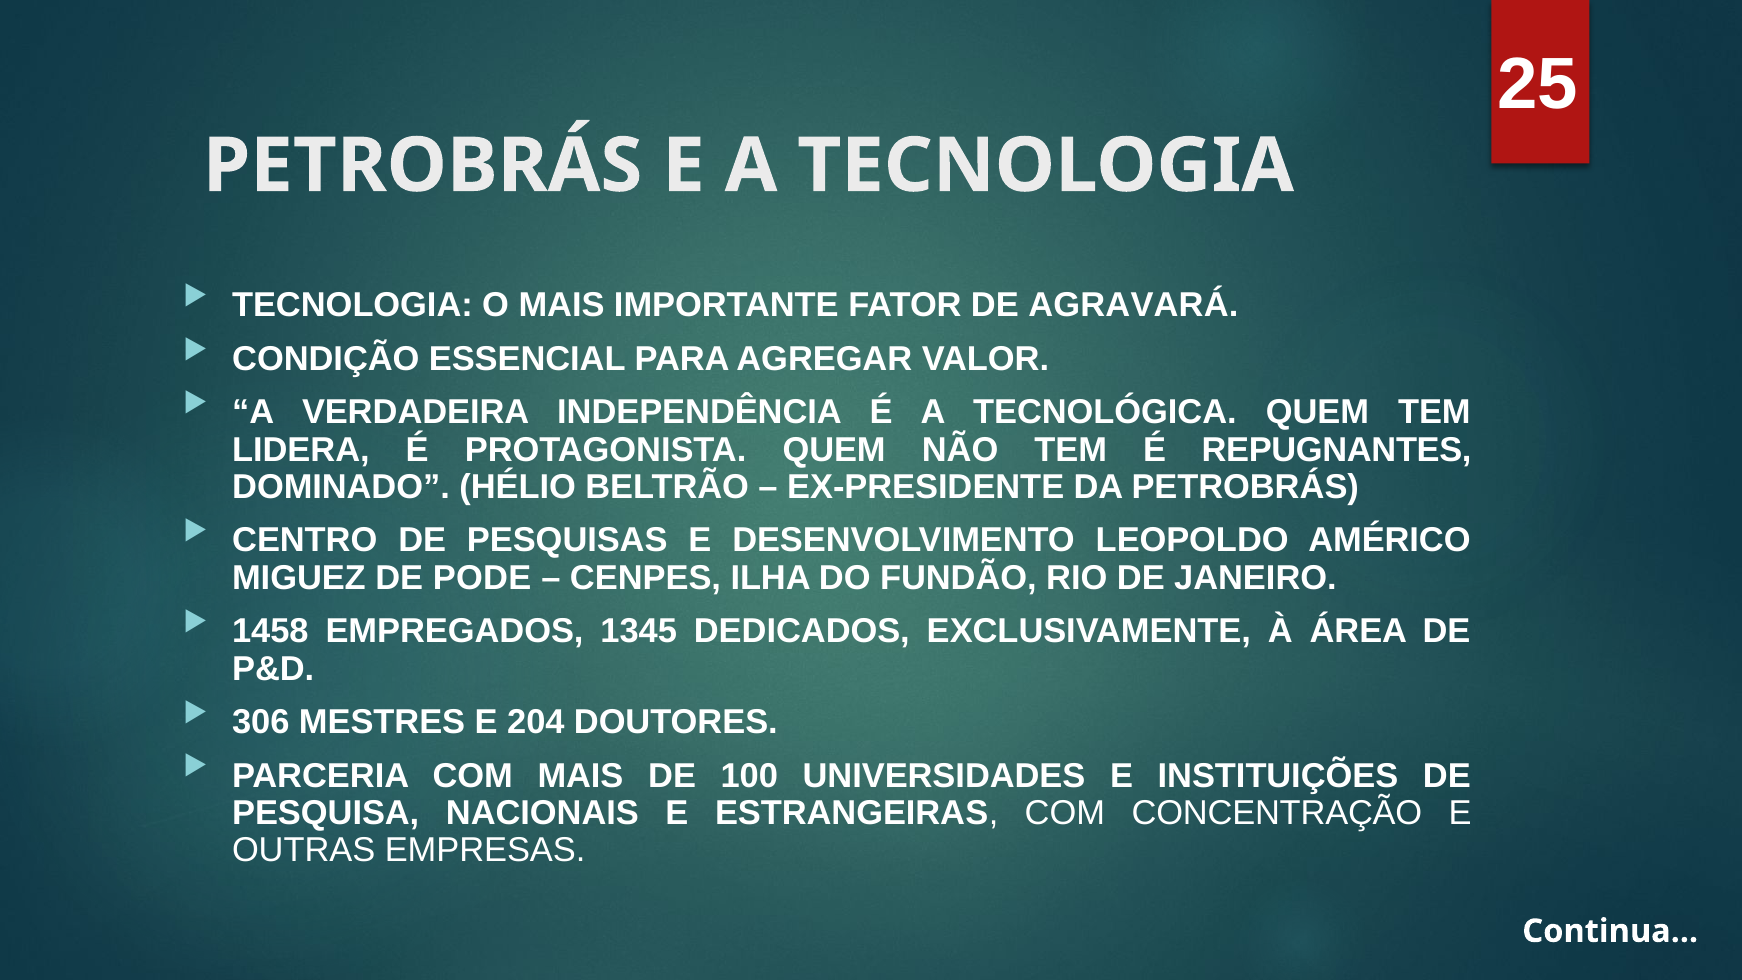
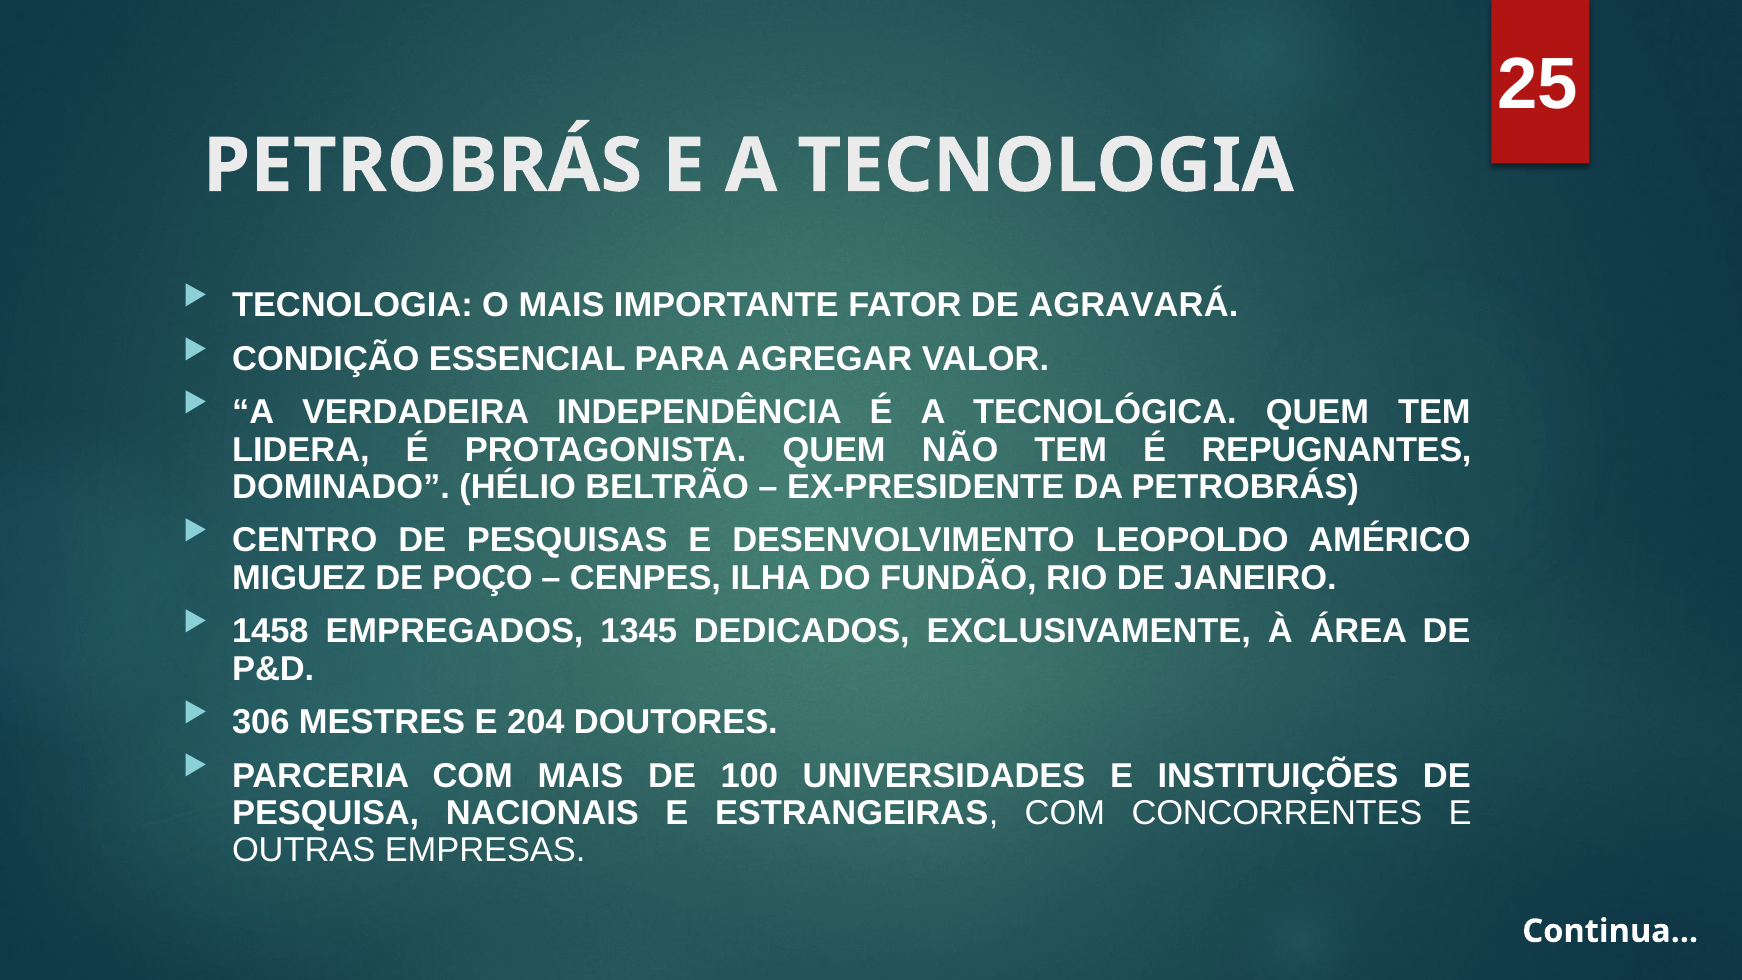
PODE: PODE -> POÇO (482, 578)
CONCENTRAÇÃO: CONCENTRAÇÃO -> CONCORRENTES (1277, 813)
